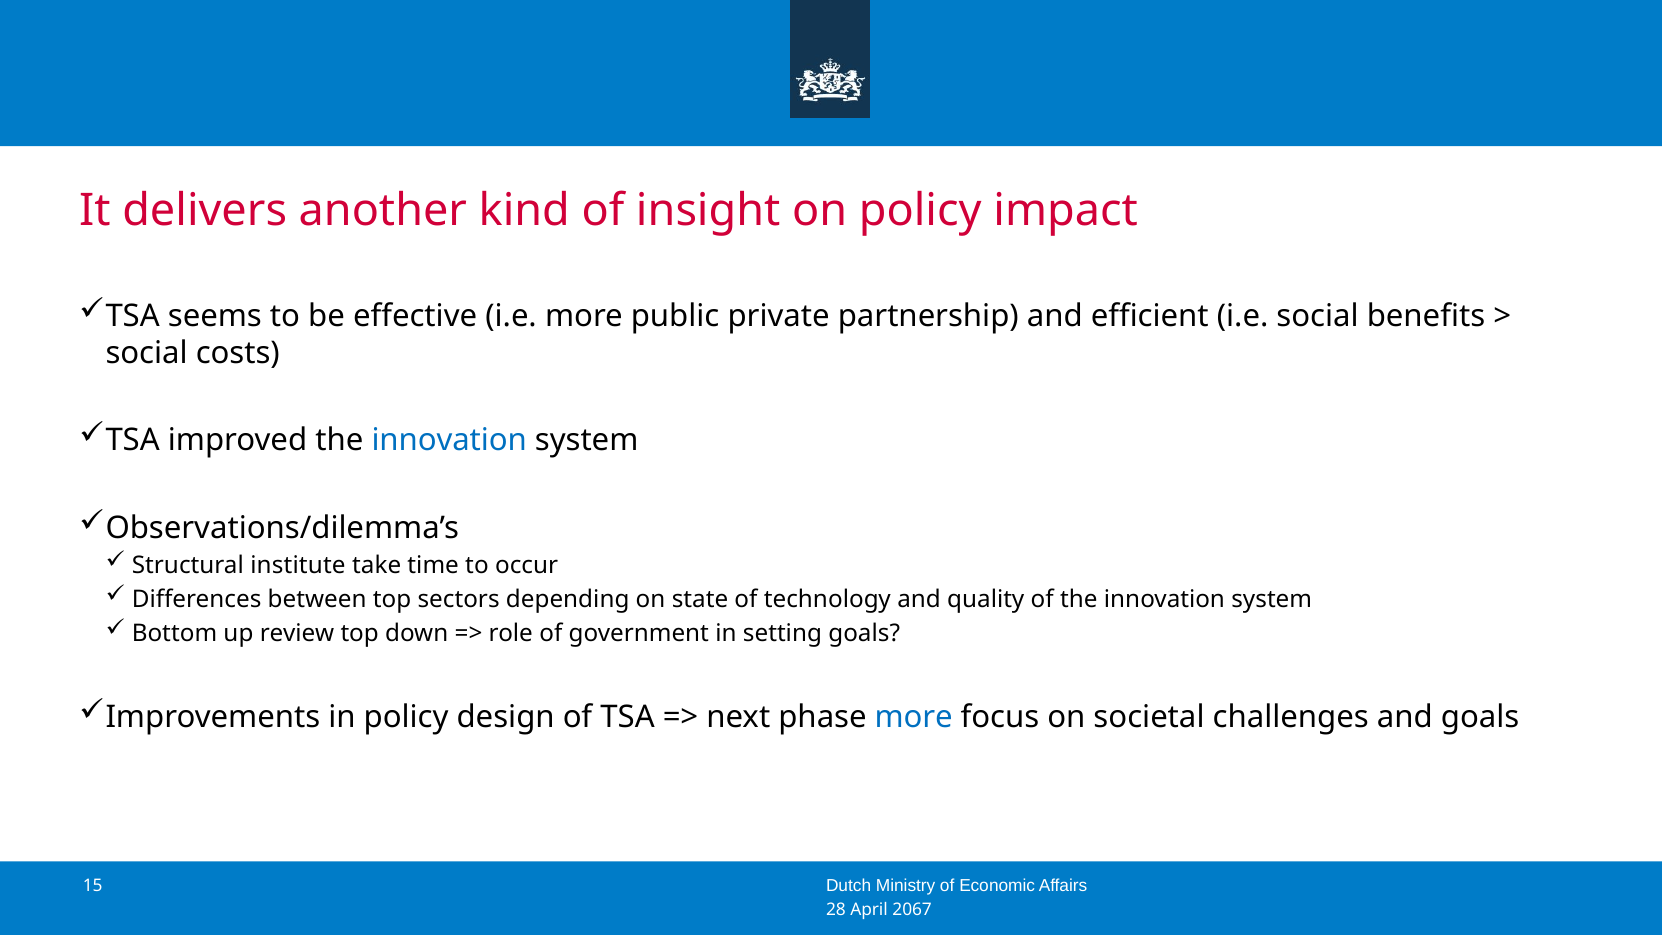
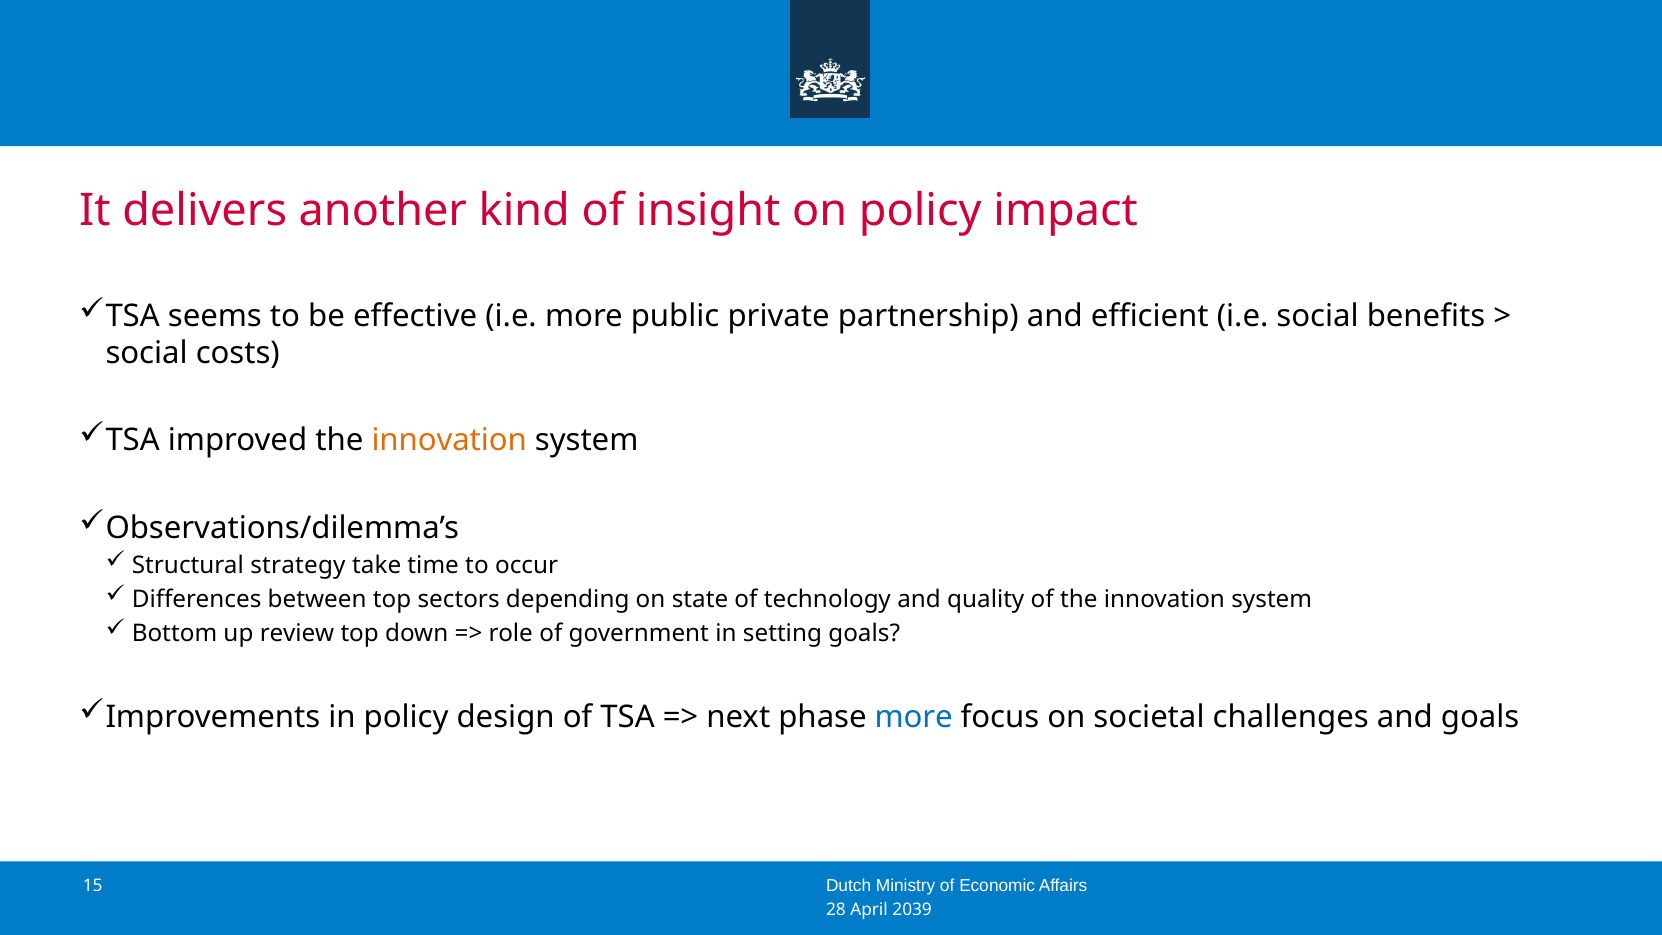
innovation colour: blue -> orange (449, 441)
institute: institute -> strategy (298, 565)
2067: 2067 -> 2039 (912, 909)
